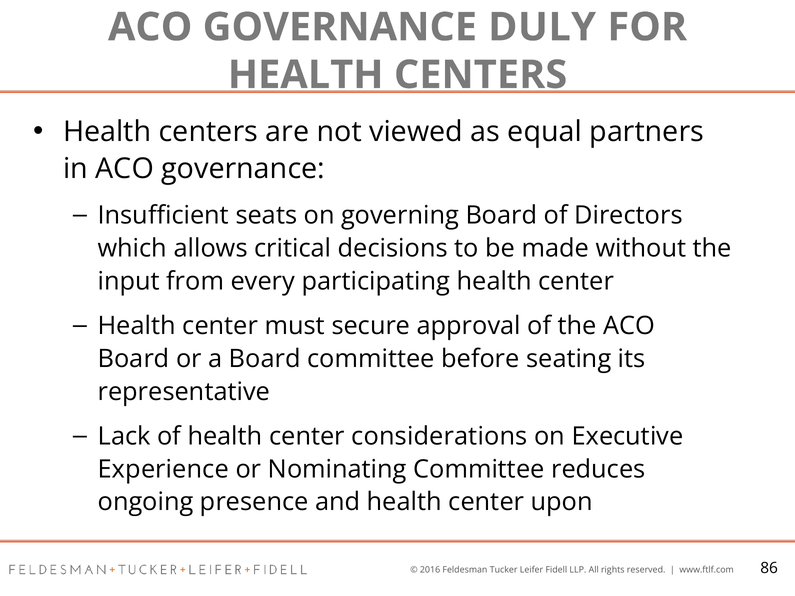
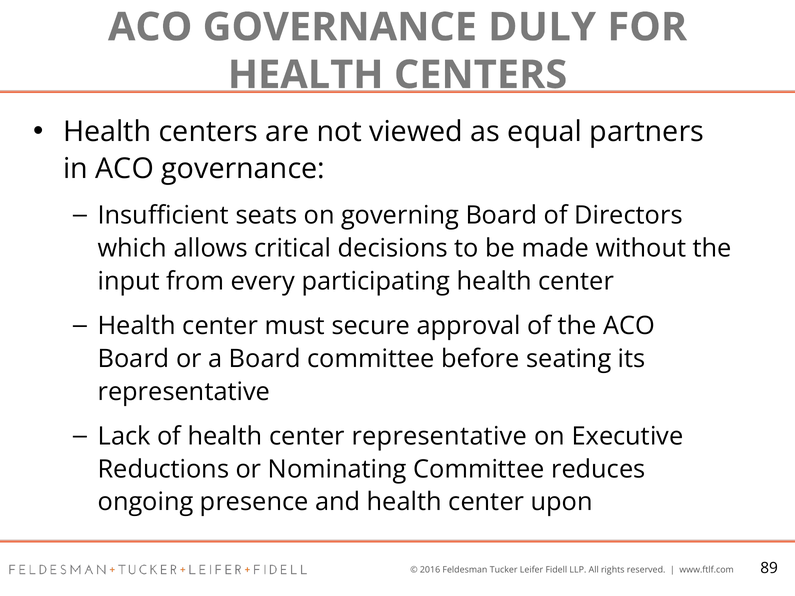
center considerations: considerations -> representative (439, 437)
Experience: Experience -> Reductions (163, 469)
86: 86 -> 89 (769, 569)
